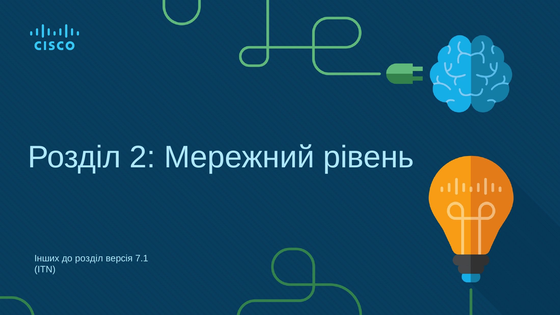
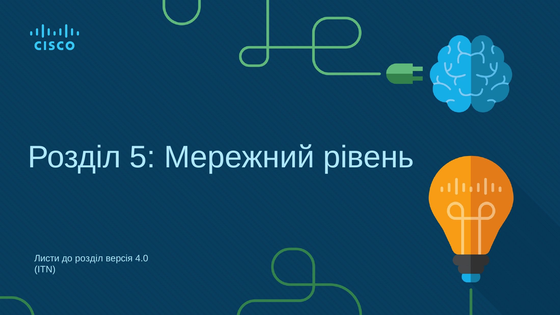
2: 2 -> 5 (143, 157)
Інших: Інших -> Листи (47, 258)
7.1: 7.1 -> 4.0 (142, 258)
